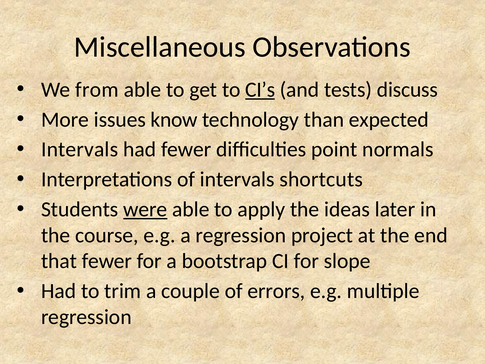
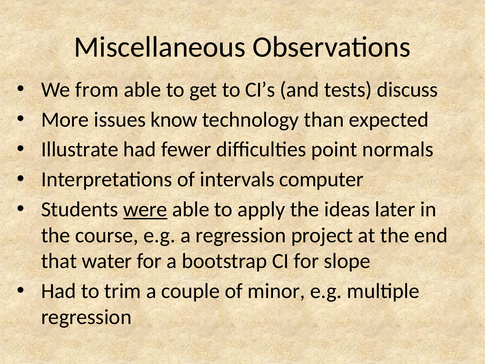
CI’s underline: present -> none (260, 90)
Intervals: Intervals -> Illustrate (80, 149)
shortcuts: shortcuts -> computer (321, 179)
that fewer: fewer -> water (107, 261)
errors: errors -> minor (276, 291)
